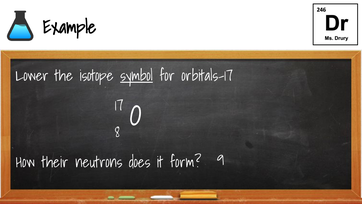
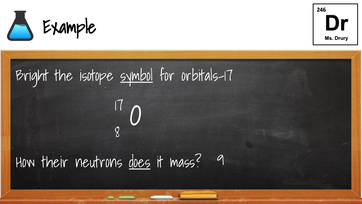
Lower: Lower -> Bright (32, 76)
does underline: none -> present (140, 162)
form: form -> mass (186, 162)
